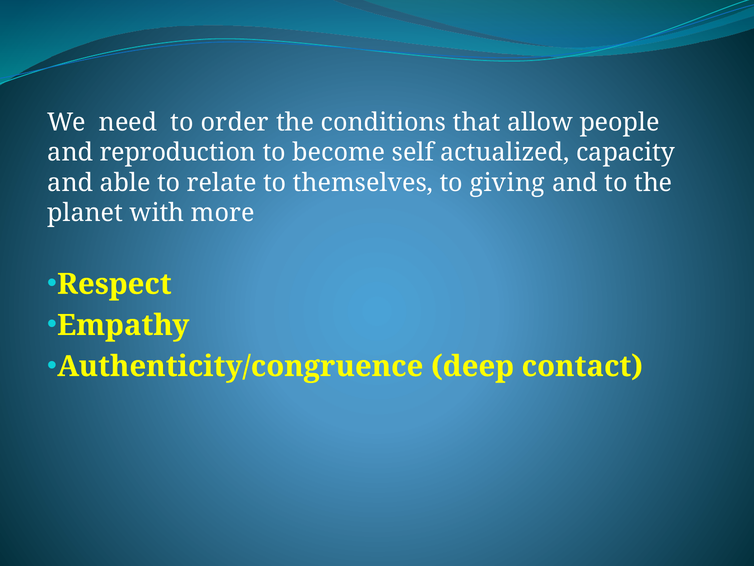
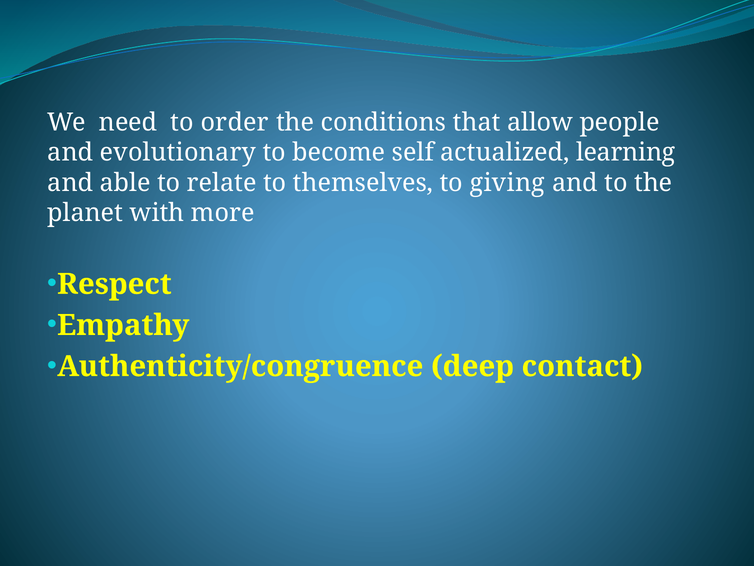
reproduction: reproduction -> evolutionary (178, 153)
capacity: capacity -> learning (626, 153)
